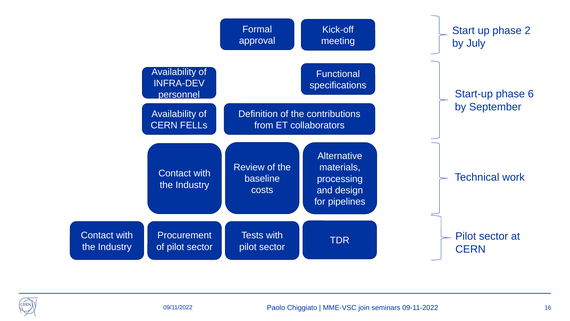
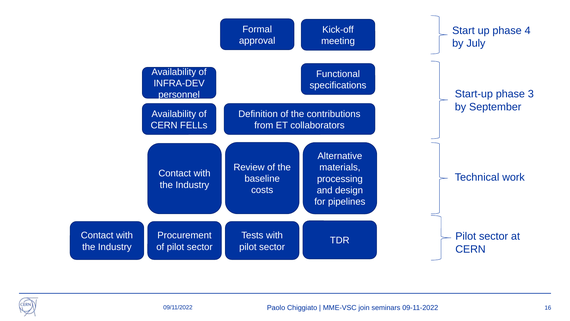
2: 2 -> 4 (528, 30)
6: 6 -> 3 (531, 94)
